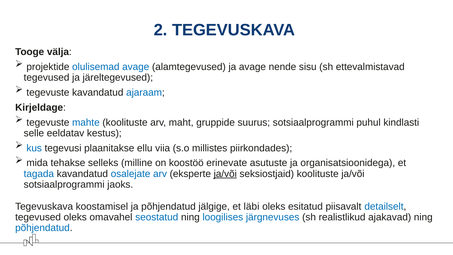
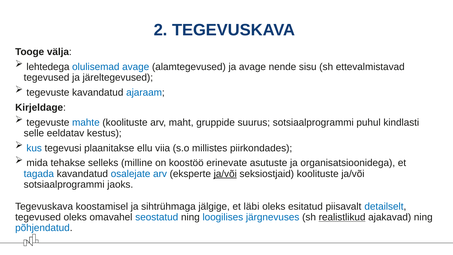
projektide: projektide -> lehtedega (48, 67)
ja põhjendatud: põhjendatud -> sihtrühmaga (168, 206)
realistlikud underline: none -> present (342, 217)
